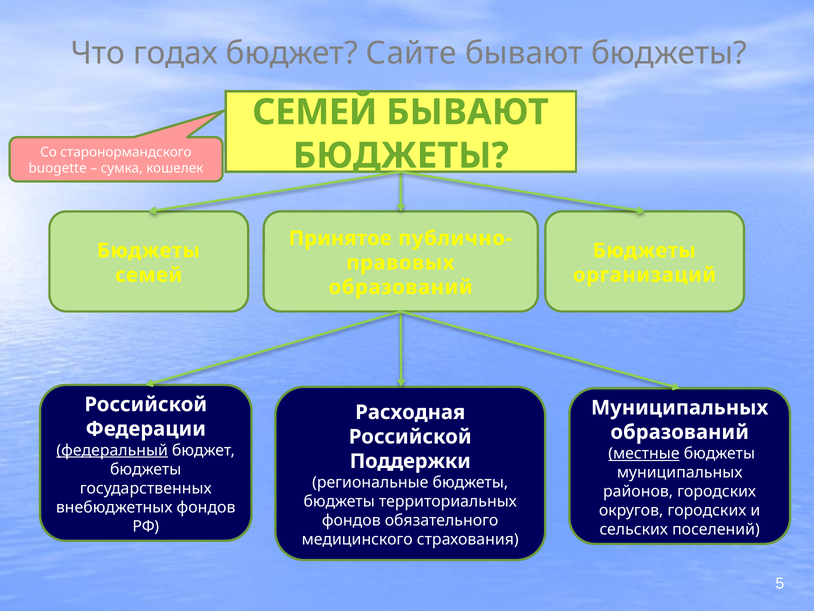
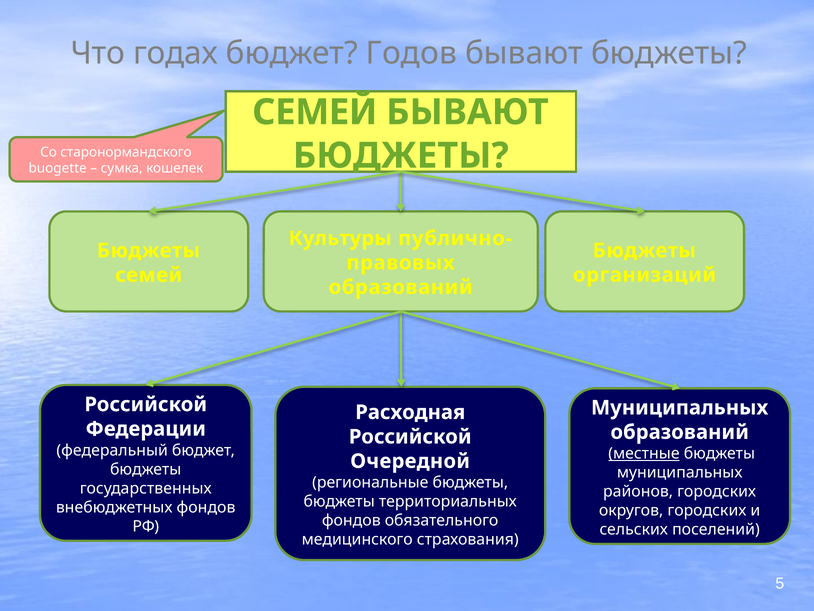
Сайте: Сайте -> Годов (411, 53)
Принятое: Принятое -> Культуры (340, 238)
федеральный underline: present -> none (112, 450)
Поддержки: Поддержки -> Очередной (410, 461)
